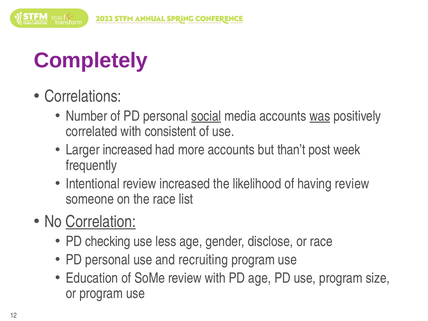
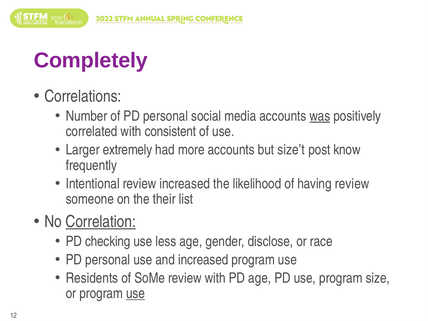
social underline: present -> none (206, 116)
Larger increased: increased -> extremely (127, 150)
than’t: than’t -> size’t (291, 150)
week: week -> know (347, 150)
the race: race -> their (164, 199)
and recruiting: recruiting -> increased (203, 260)
Education: Education -> Residents (92, 278)
use underline: none -> present (135, 293)
